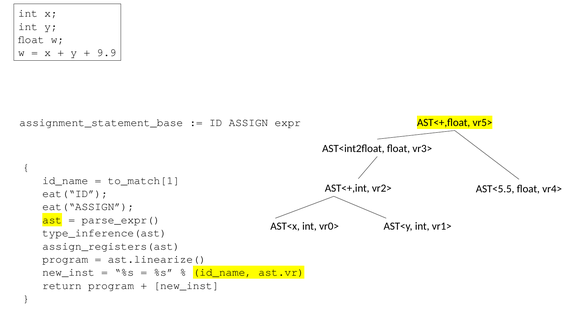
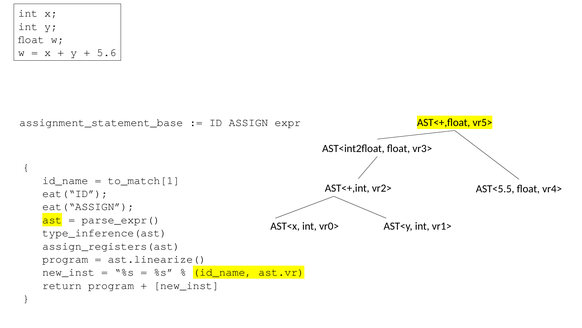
9.9: 9.9 -> 5.6 (107, 53)
